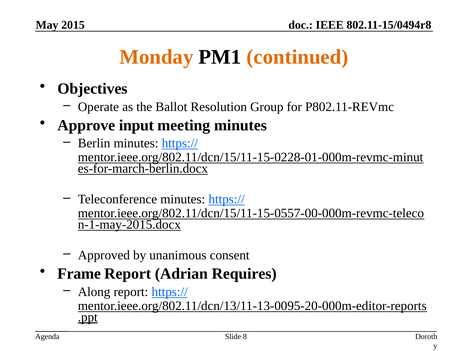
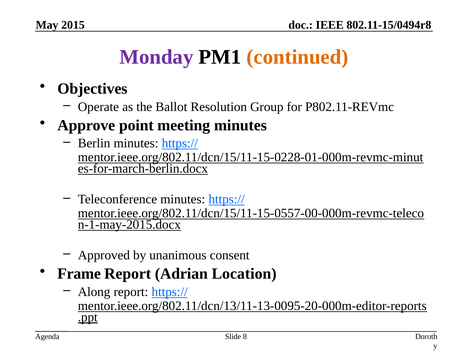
Monday colour: orange -> purple (156, 57)
input: input -> point (136, 125)
Requires: Requires -> Location (244, 274)
